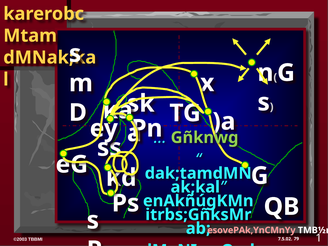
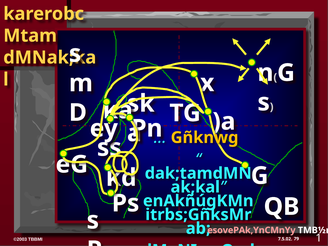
Gñknwg colour: light green -> yellow (205, 138)
